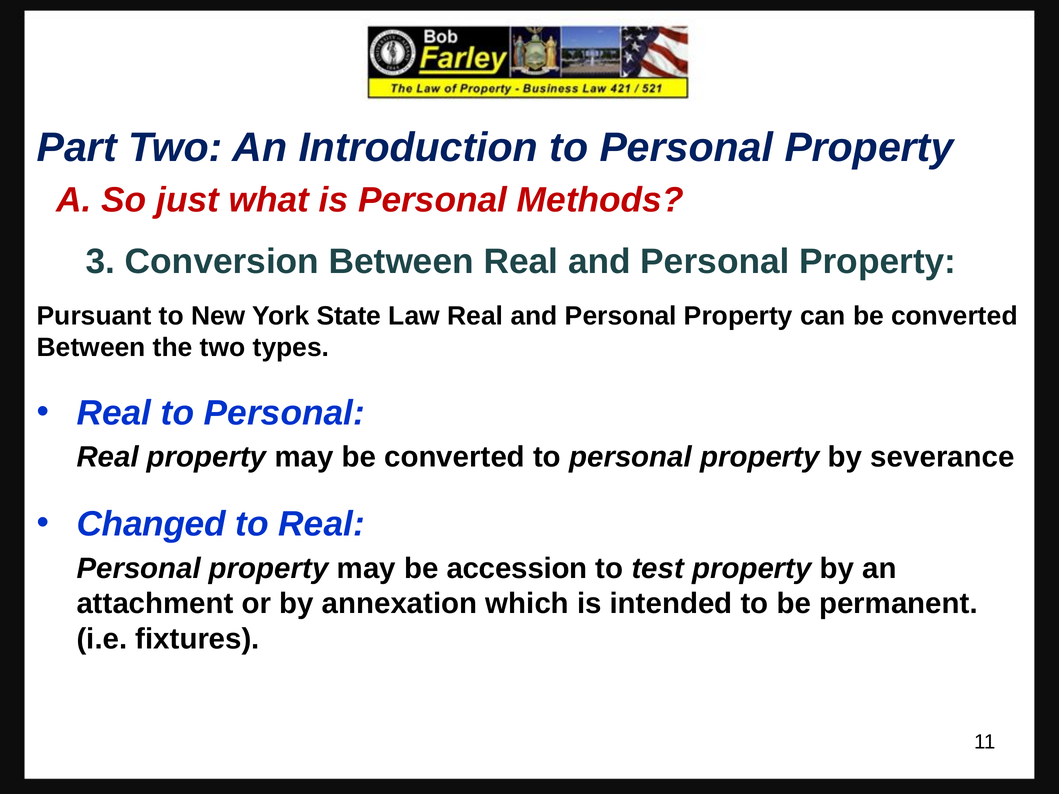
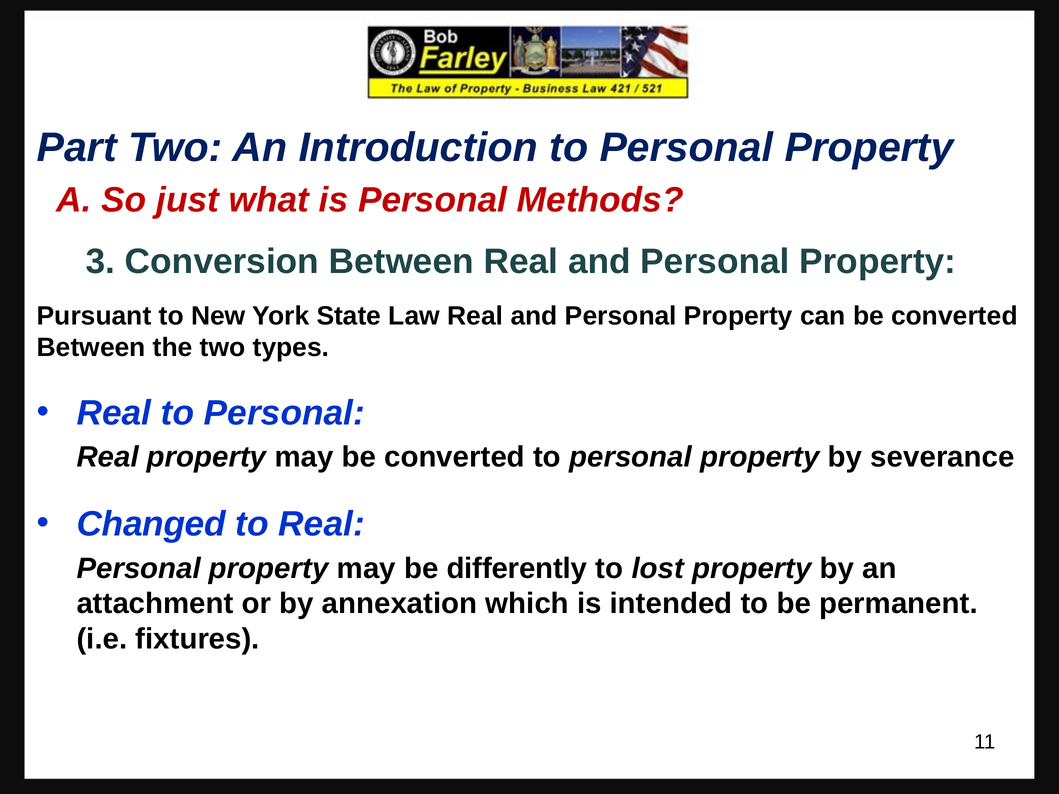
accession: accession -> differently (517, 569)
test: test -> lost (658, 569)
